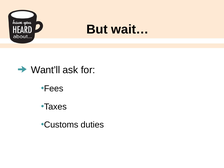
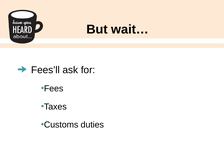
Want’ll: Want’ll -> Fees’ll (45, 70)
